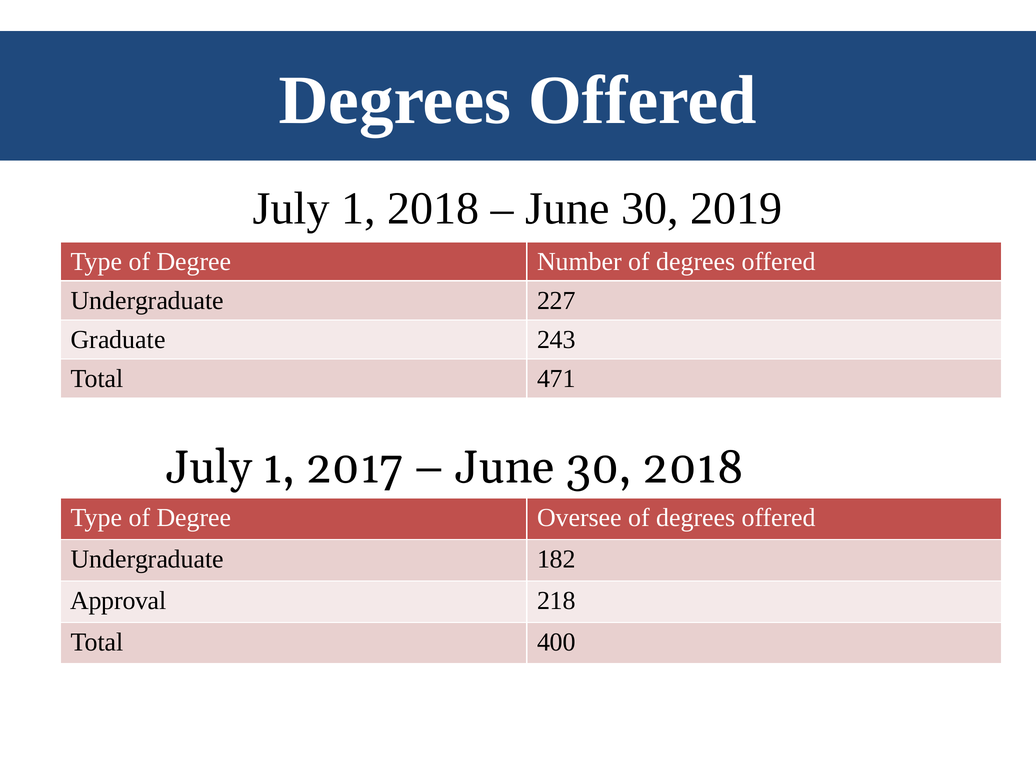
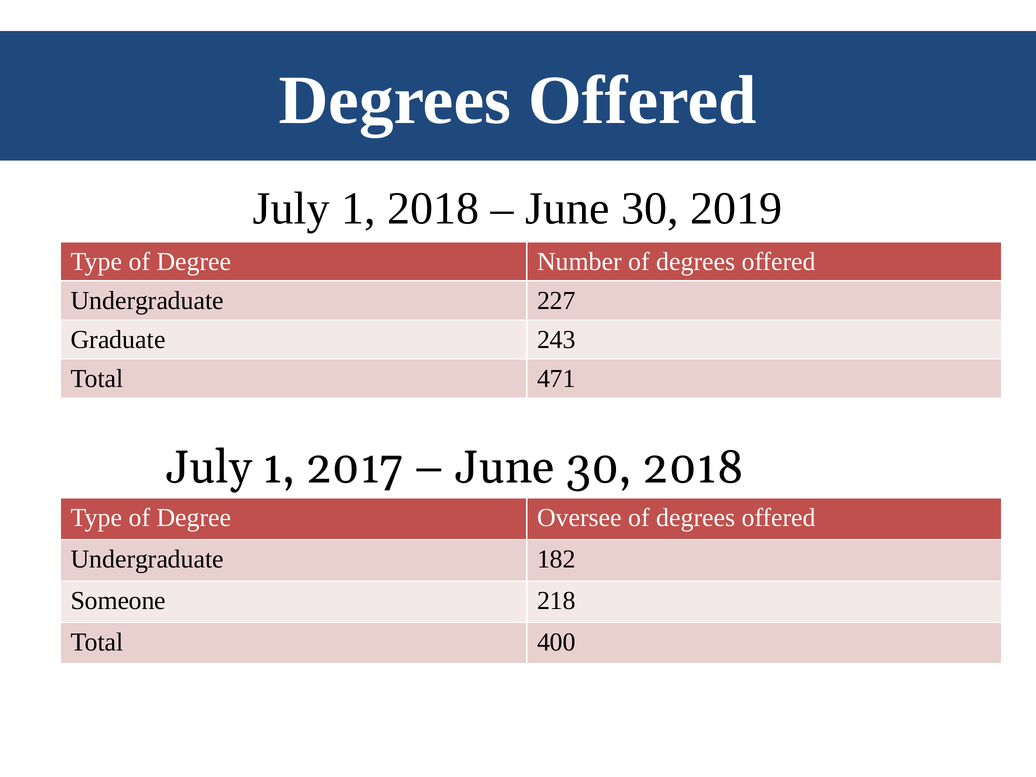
Approval: Approval -> Someone (118, 601)
